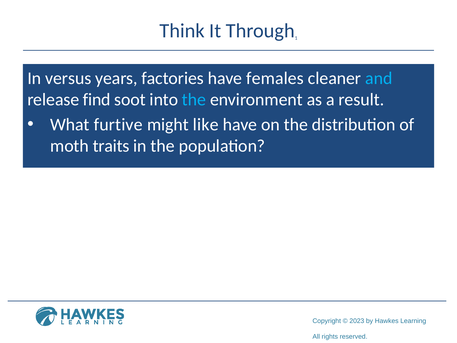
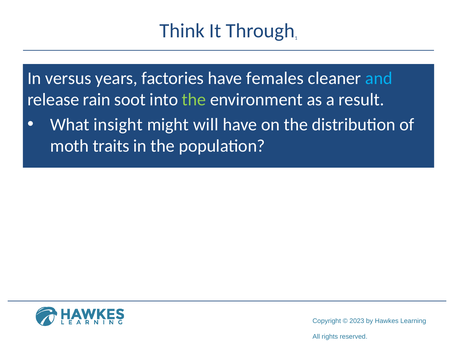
find: find -> rain (97, 99)
the colour: light blue -> light green (194, 99)
furtive: furtive -> insight (118, 124)
like: like -> will (206, 124)
